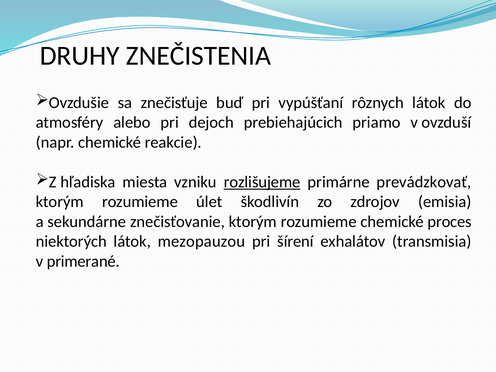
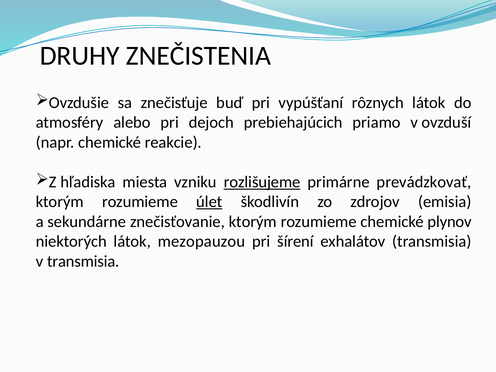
úlet underline: none -> present (209, 202)
proces: proces -> plynov (450, 222)
v primerané: primerané -> transmisia (83, 261)
